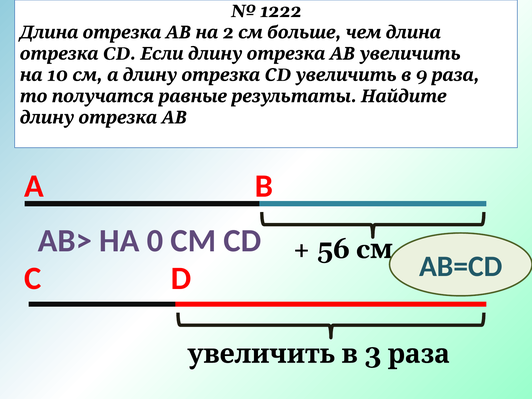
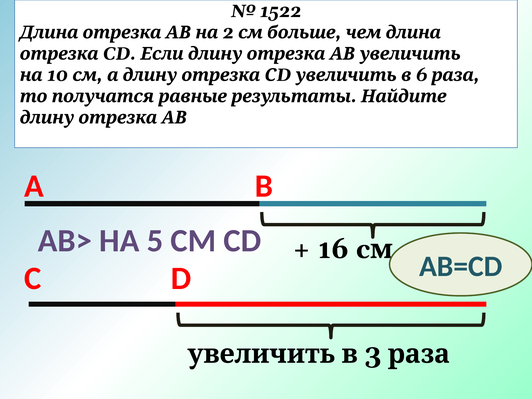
1222: 1222 -> 1522 (281, 11)
9: 9 -> 6 (422, 75)
0: 0 -> 5 (155, 241)
56: 56 -> 16 (333, 249)
